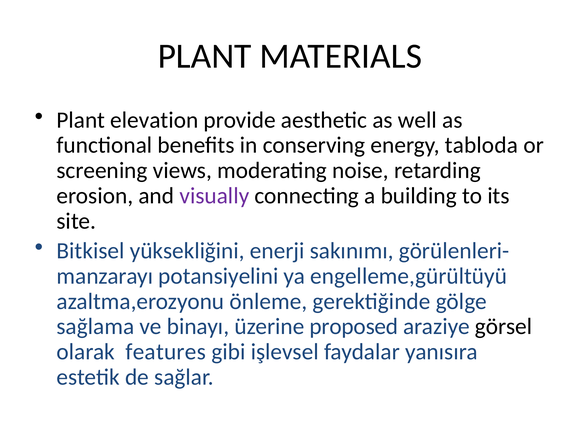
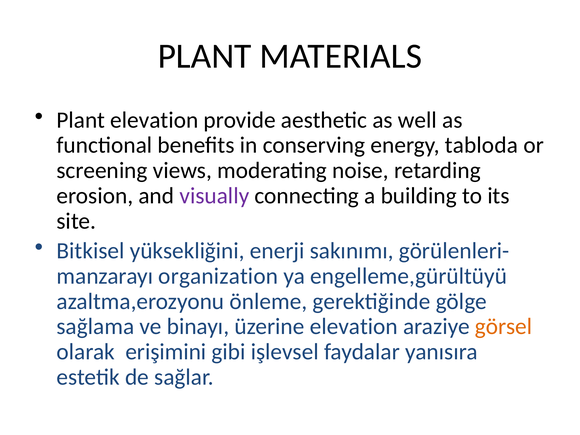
potansiyelini: potansiyelini -> organization (218, 276)
üzerine proposed: proposed -> elevation (354, 327)
görsel colour: black -> orange (504, 327)
features: features -> erişimini (166, 352)
